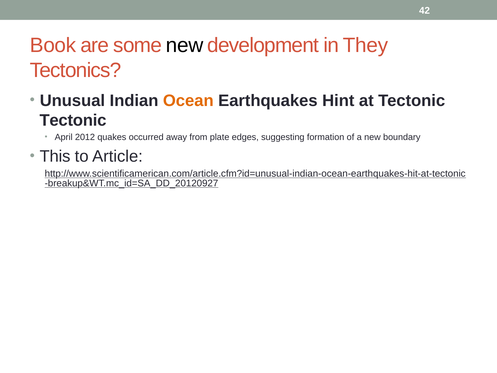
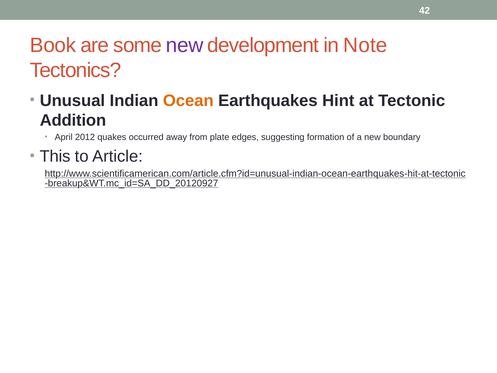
new colour: black -> purple (185, 45)
They: They -> Note (365, 45)
Tectonic: Tectonic -> Addition (73, 120)
